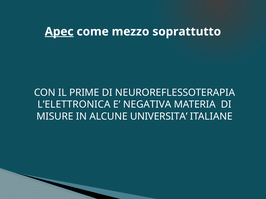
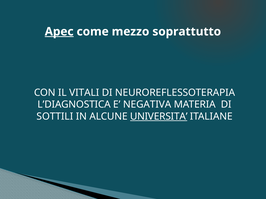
PRIME: PRIME -> VITALI (84, 93)
L’ELETTRONICA: L’ELETTRONICA -> L’DIAGNOSTICA (74, 105)
MISURE: MISURE -> SOTTILI (55, 117)
UNIVERSITA underline: none -> present (159, 117)
